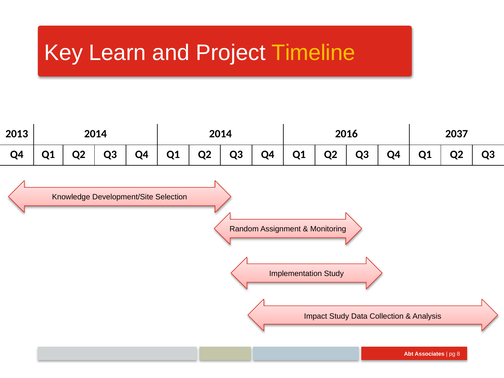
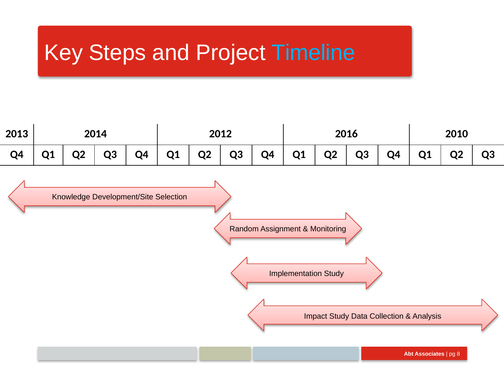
Learn: Learn -> Steps (117, 53)
Timeline colour: yellow -> light blue (313, 53)
2014 2014: 2014 -> 2012 (220, 134)
2037: 2037 -> 2010 (457, 134)
